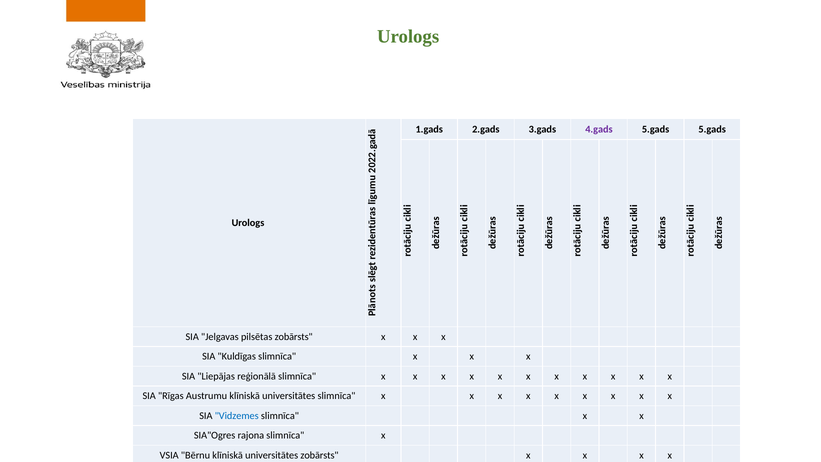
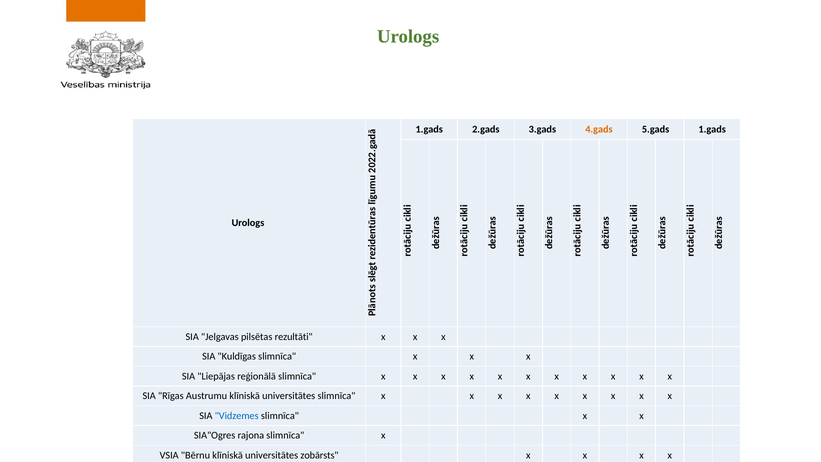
4.gads colour: purple -> orange (599, 129)
5.gads 5.gads: 5.gads -> 1.gads (712, 129)
pilsētas zobārsts: zobārsts -> rezultāti (294, 337)
